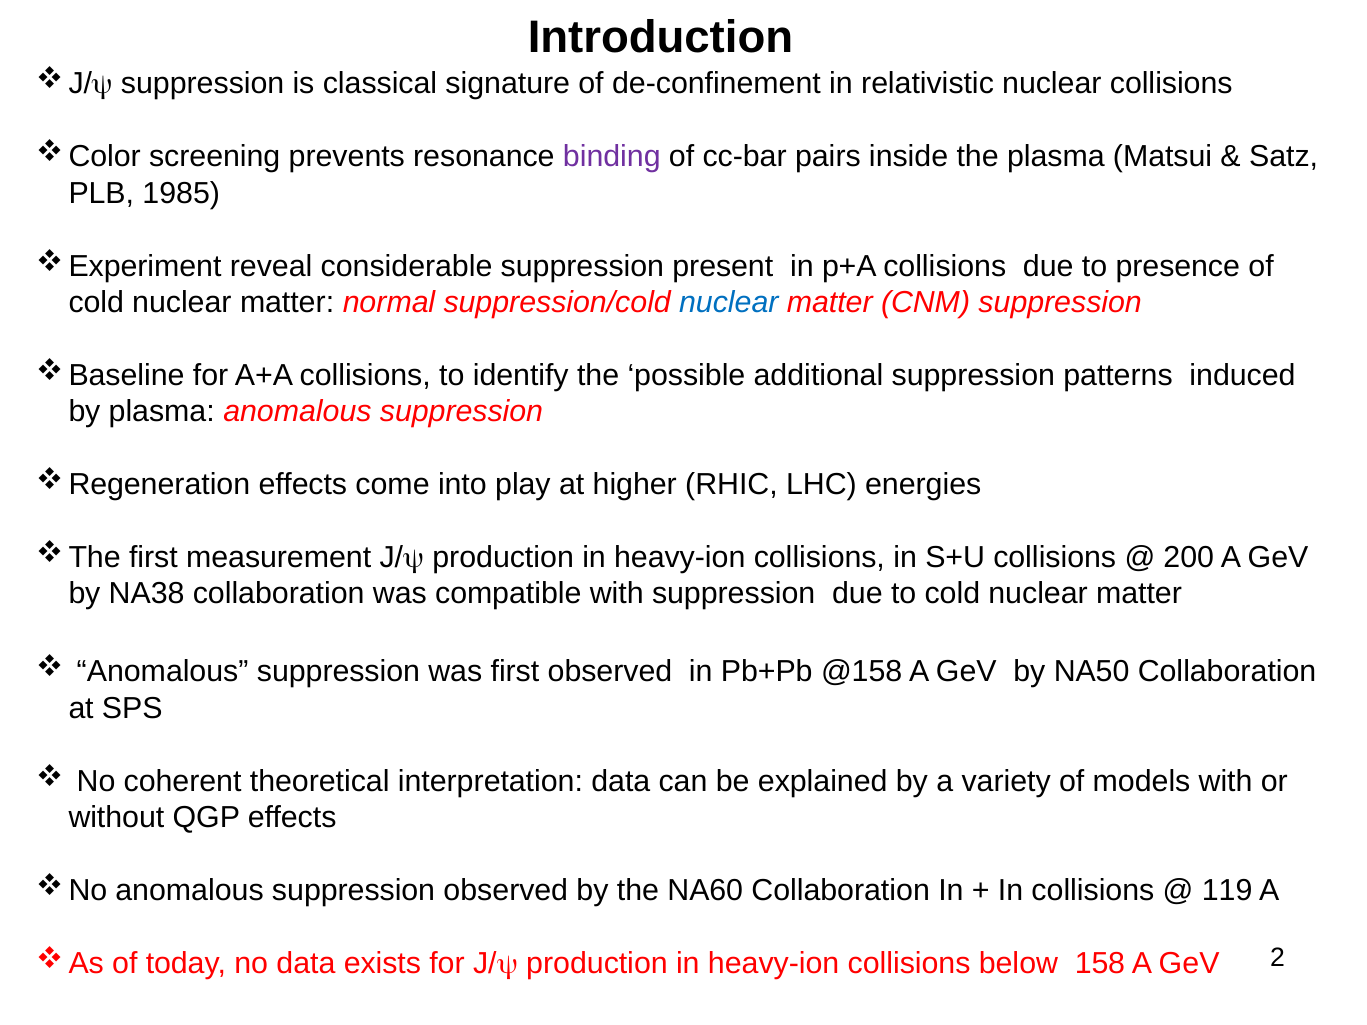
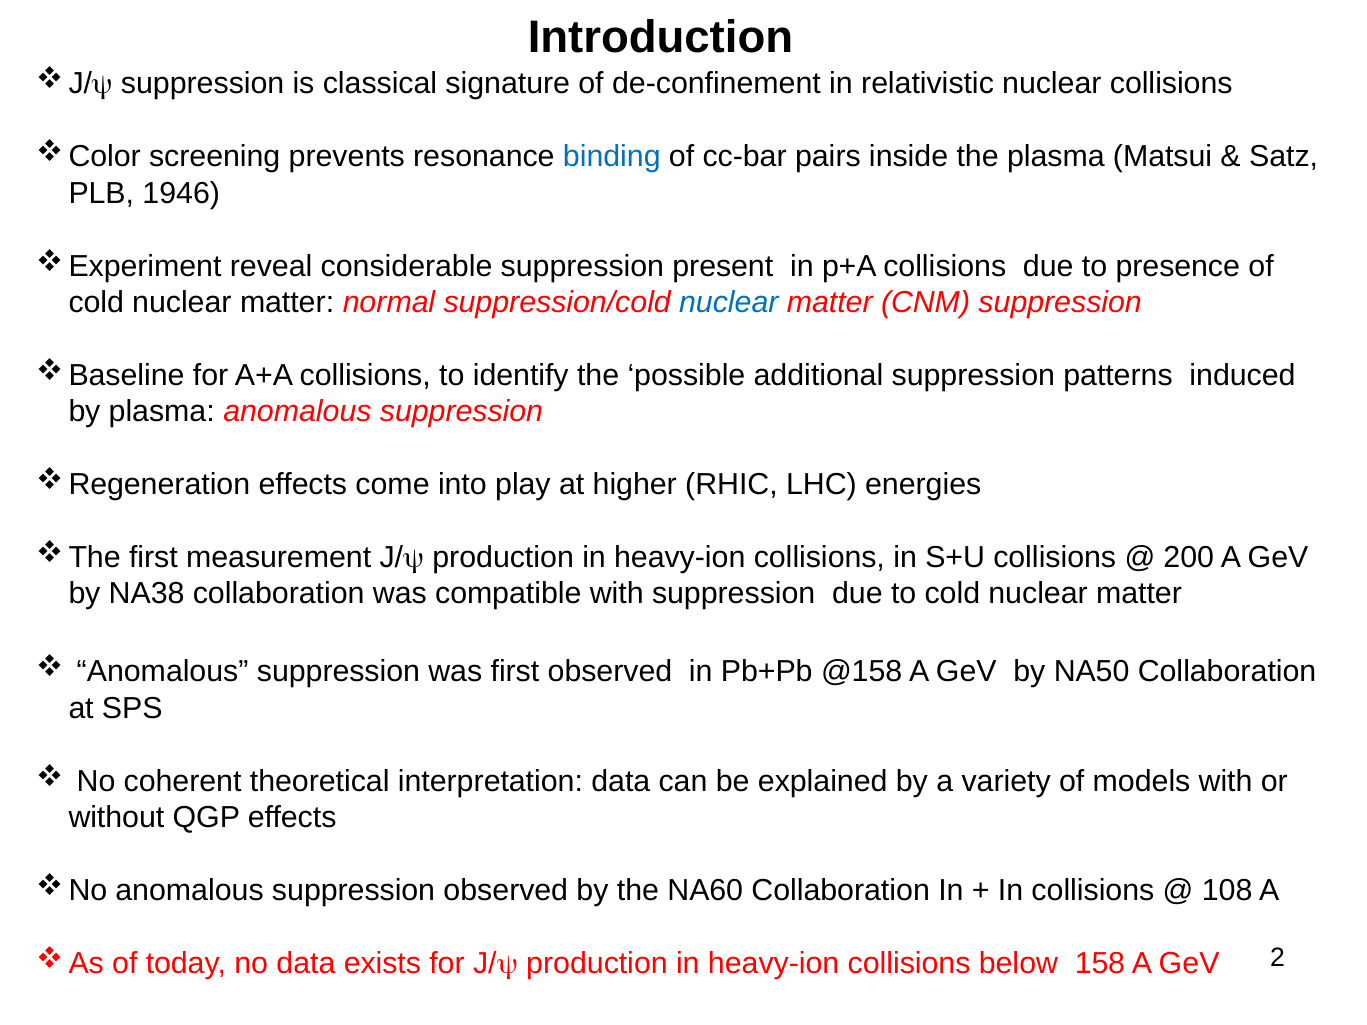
binding colour: purple -> blue (612, 157)
1985: 1985 -> 1946 (181, 193)
119: 119 -> 108 (1227, 891)
